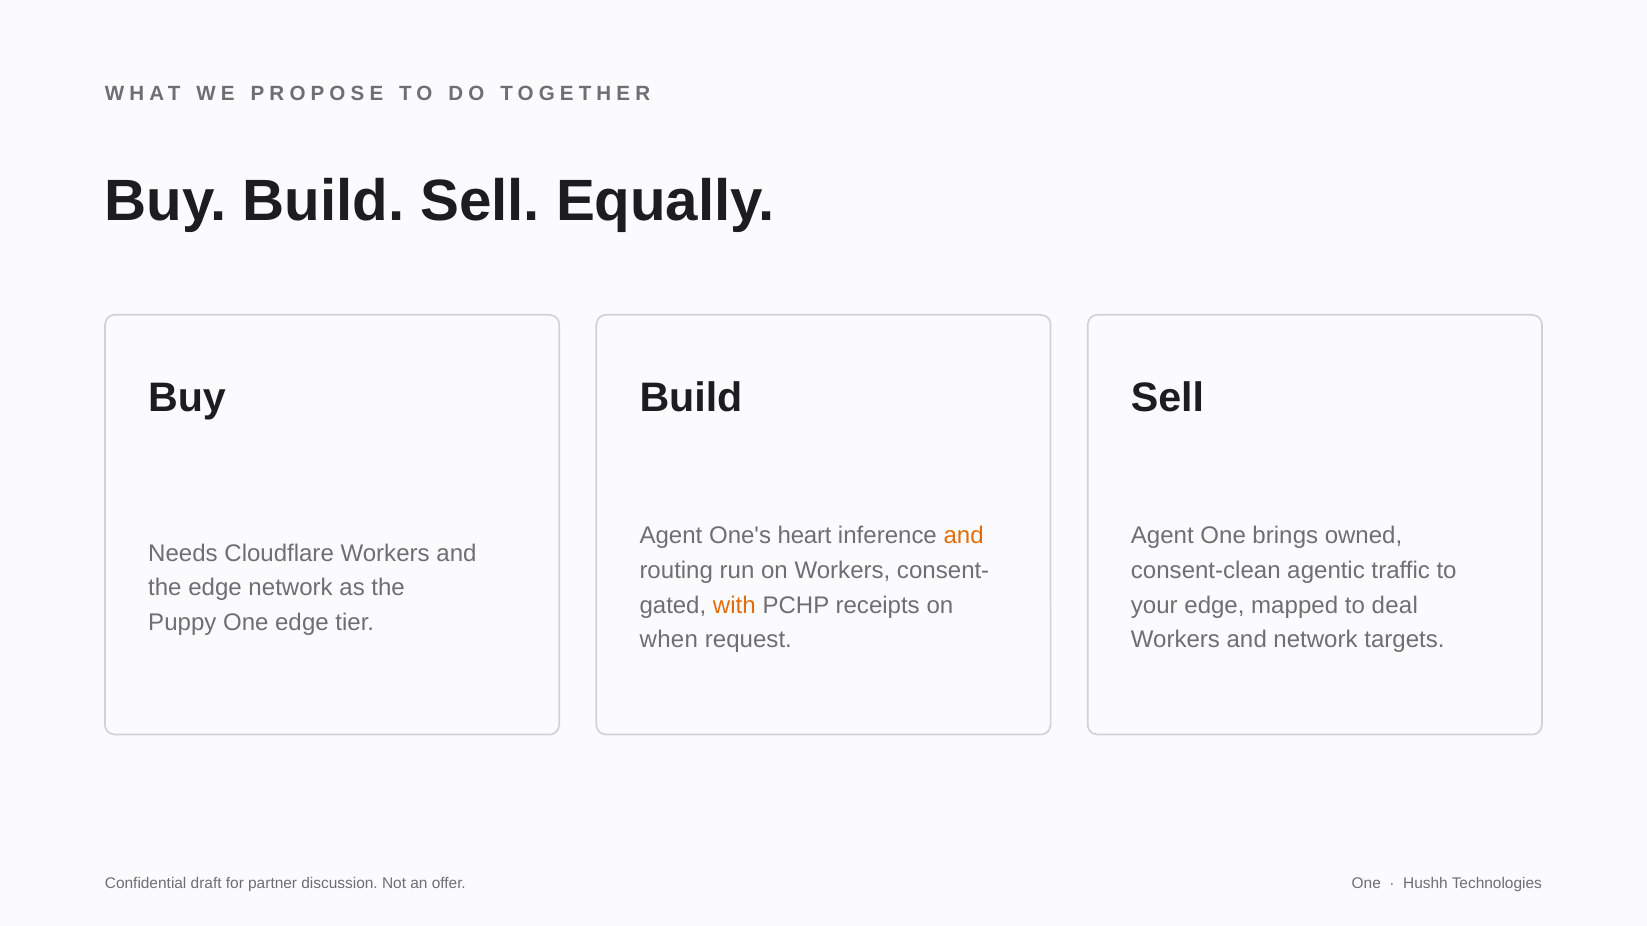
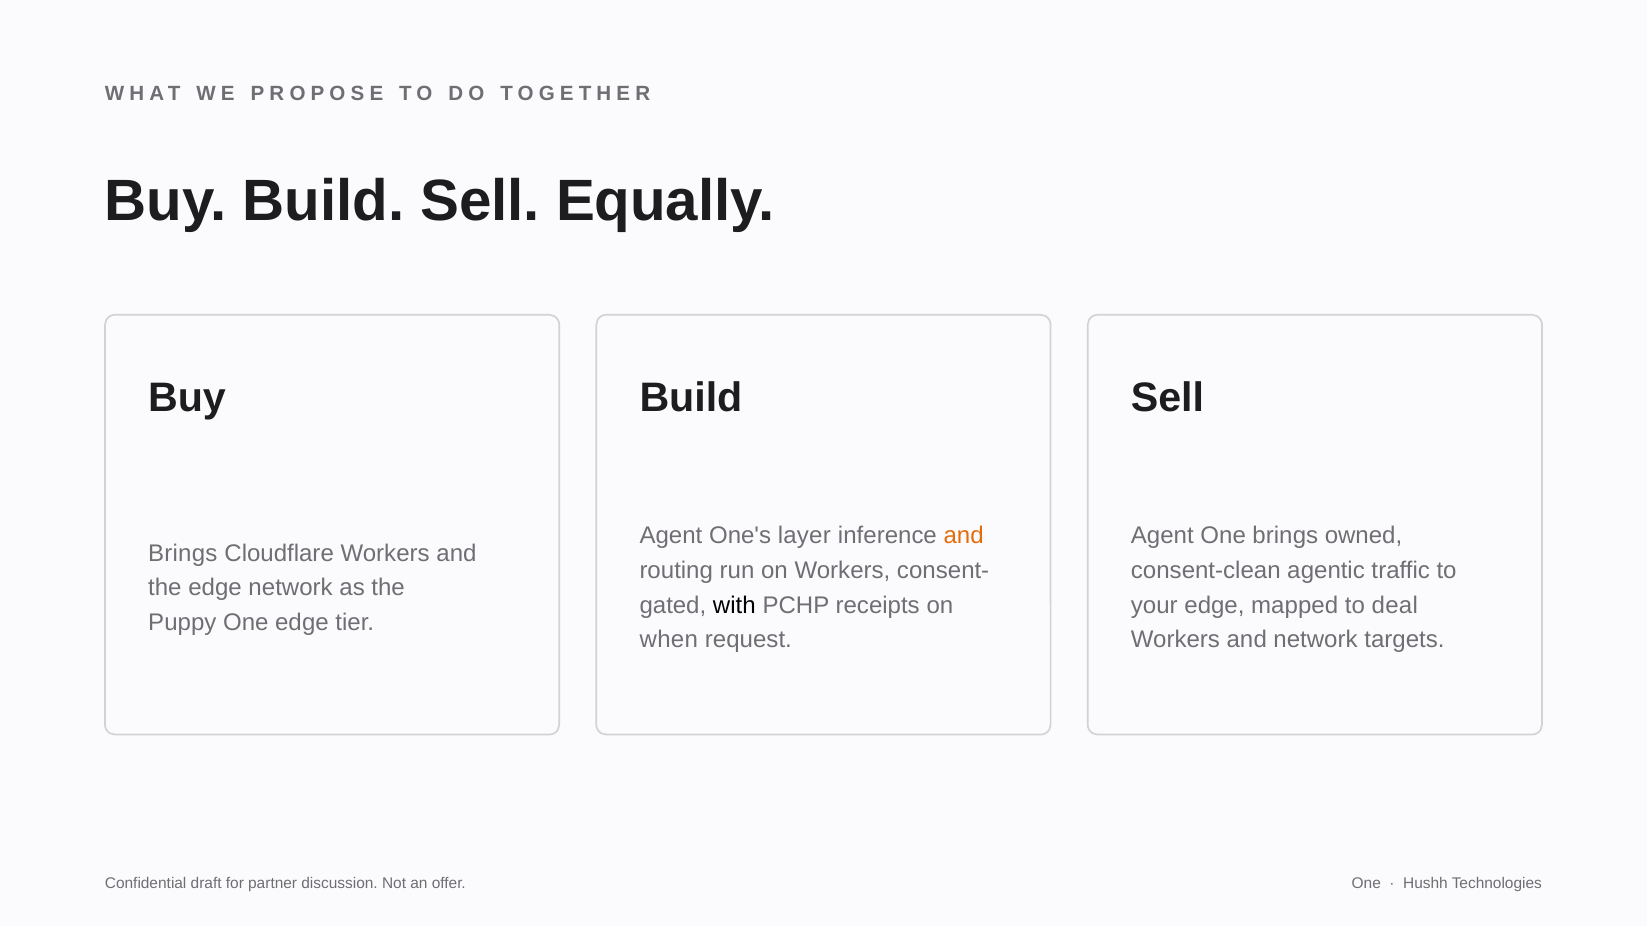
heart: heart -> layer (804, 536)
Needs: Needs -> Brings (183, 554)
with colour: orange -> black (734, 605)
